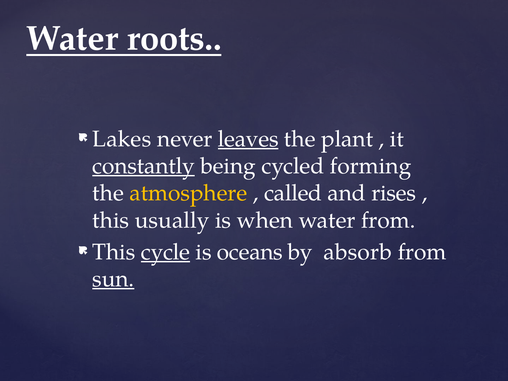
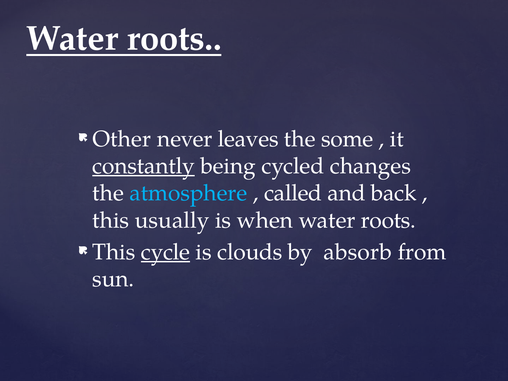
Lakes: Lakes -> Other (122, 139)
leaves underline: present -> none (248, 139)
plant: plant -> some (347, 139)
forming: forming -> changes (371, 166)
atmosphere colour: yellow -> light blue (188, 193)
rises: rises -> back (394, 193)
from: from -> roots (388, 220)
oceans: oceans -> clouds (250, 252)
sun underline: present -> none (113, 279)
